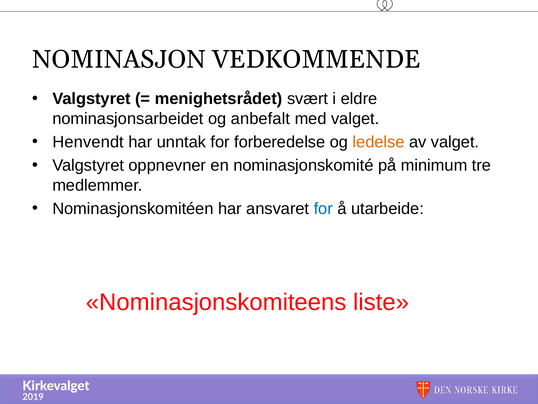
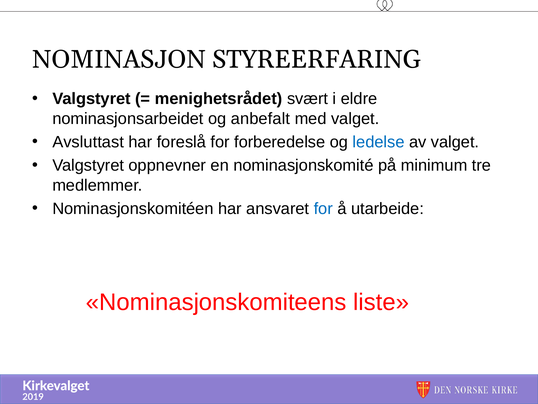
VEDKOMMENDE: VEDKOMMENDE -> STYREERFARING (317, 59)
Henvendt: Henvendt -> Avsluttast (88, 142)
unntak: unntak -> foreslå (181, 142)
ledelse colour: orange -> blue (379, 142)
